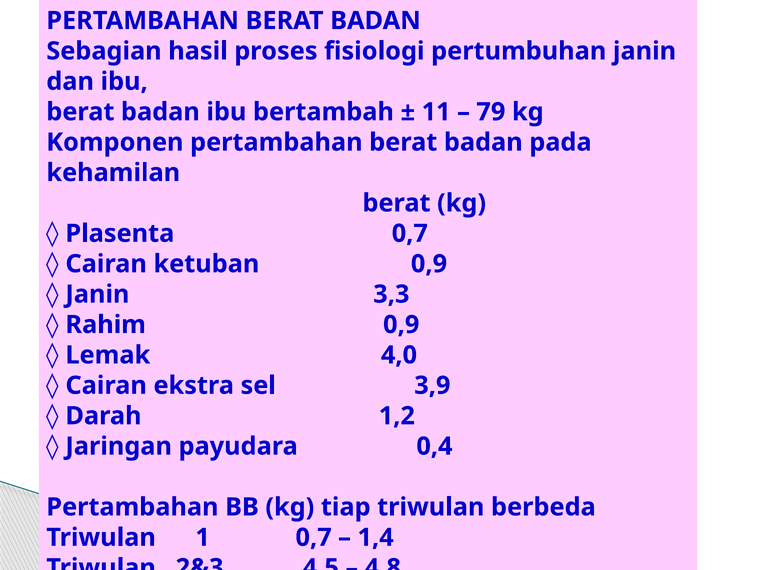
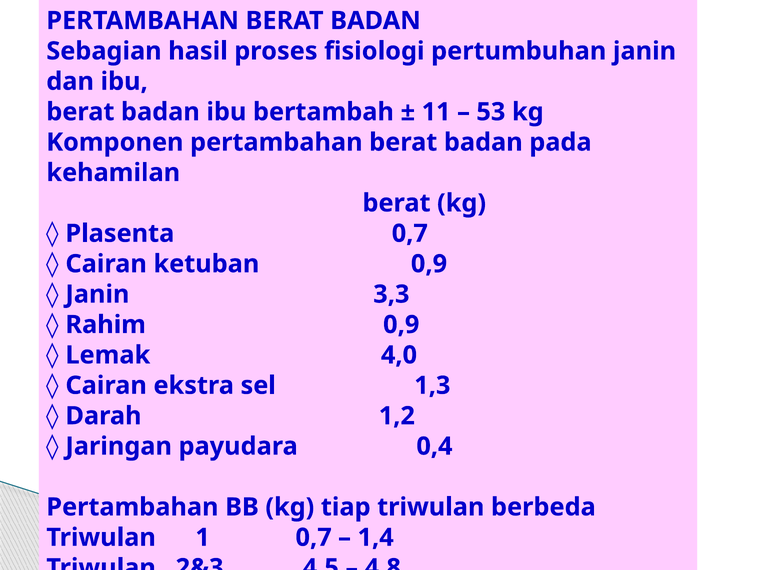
79: 79 -> 53 (491, 112)
3,9: 3,9 -> 1,3 (432, 385)
